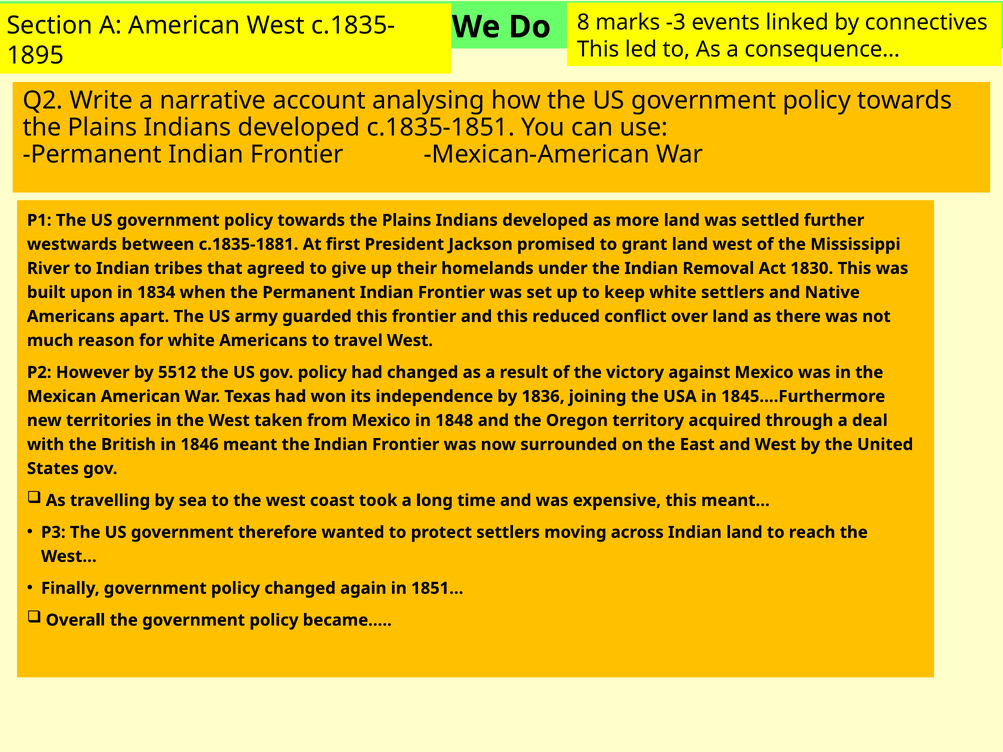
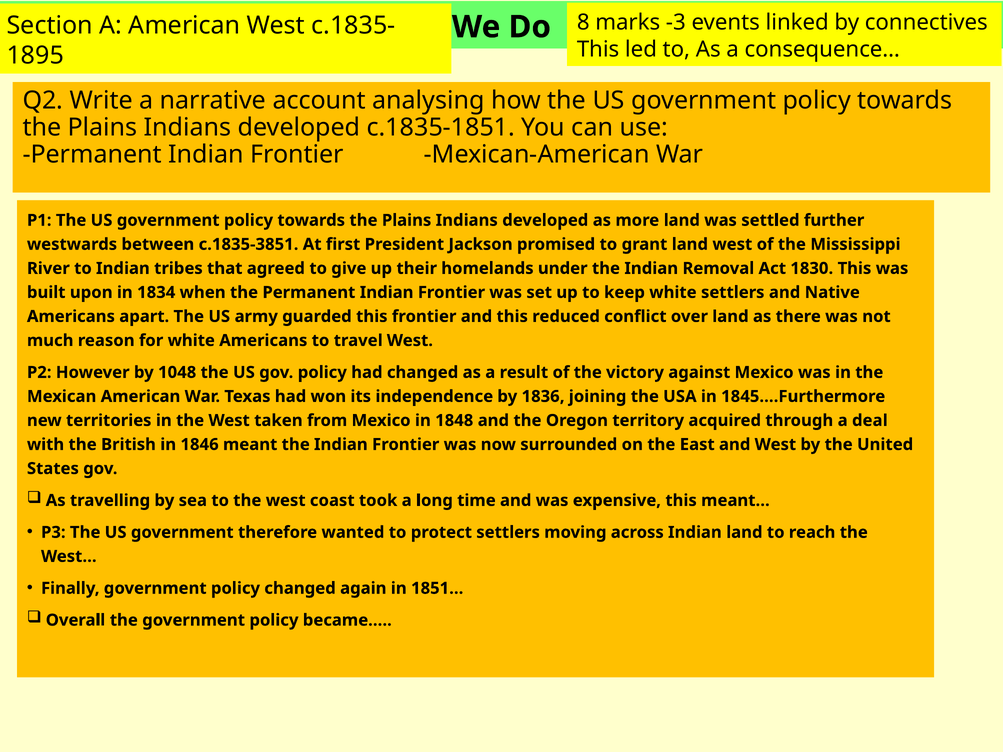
c.1835-1881: c.1835-1881 -> c.1835-3851 (249, 244)
5512: 5512 -> 1048 (177, 373)
